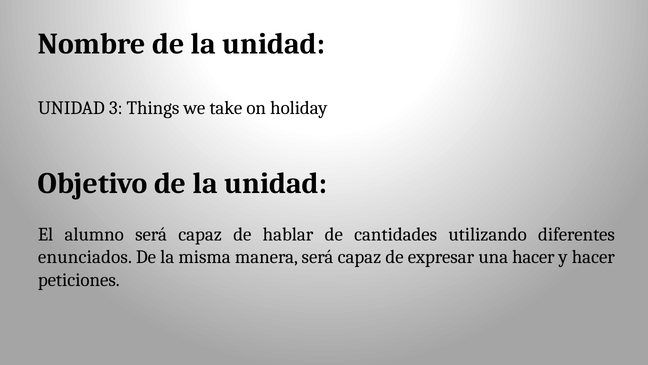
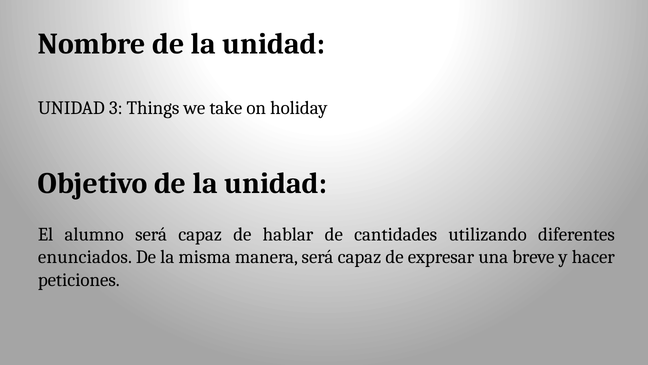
una hacer: hacer -> breve (533, 257)
